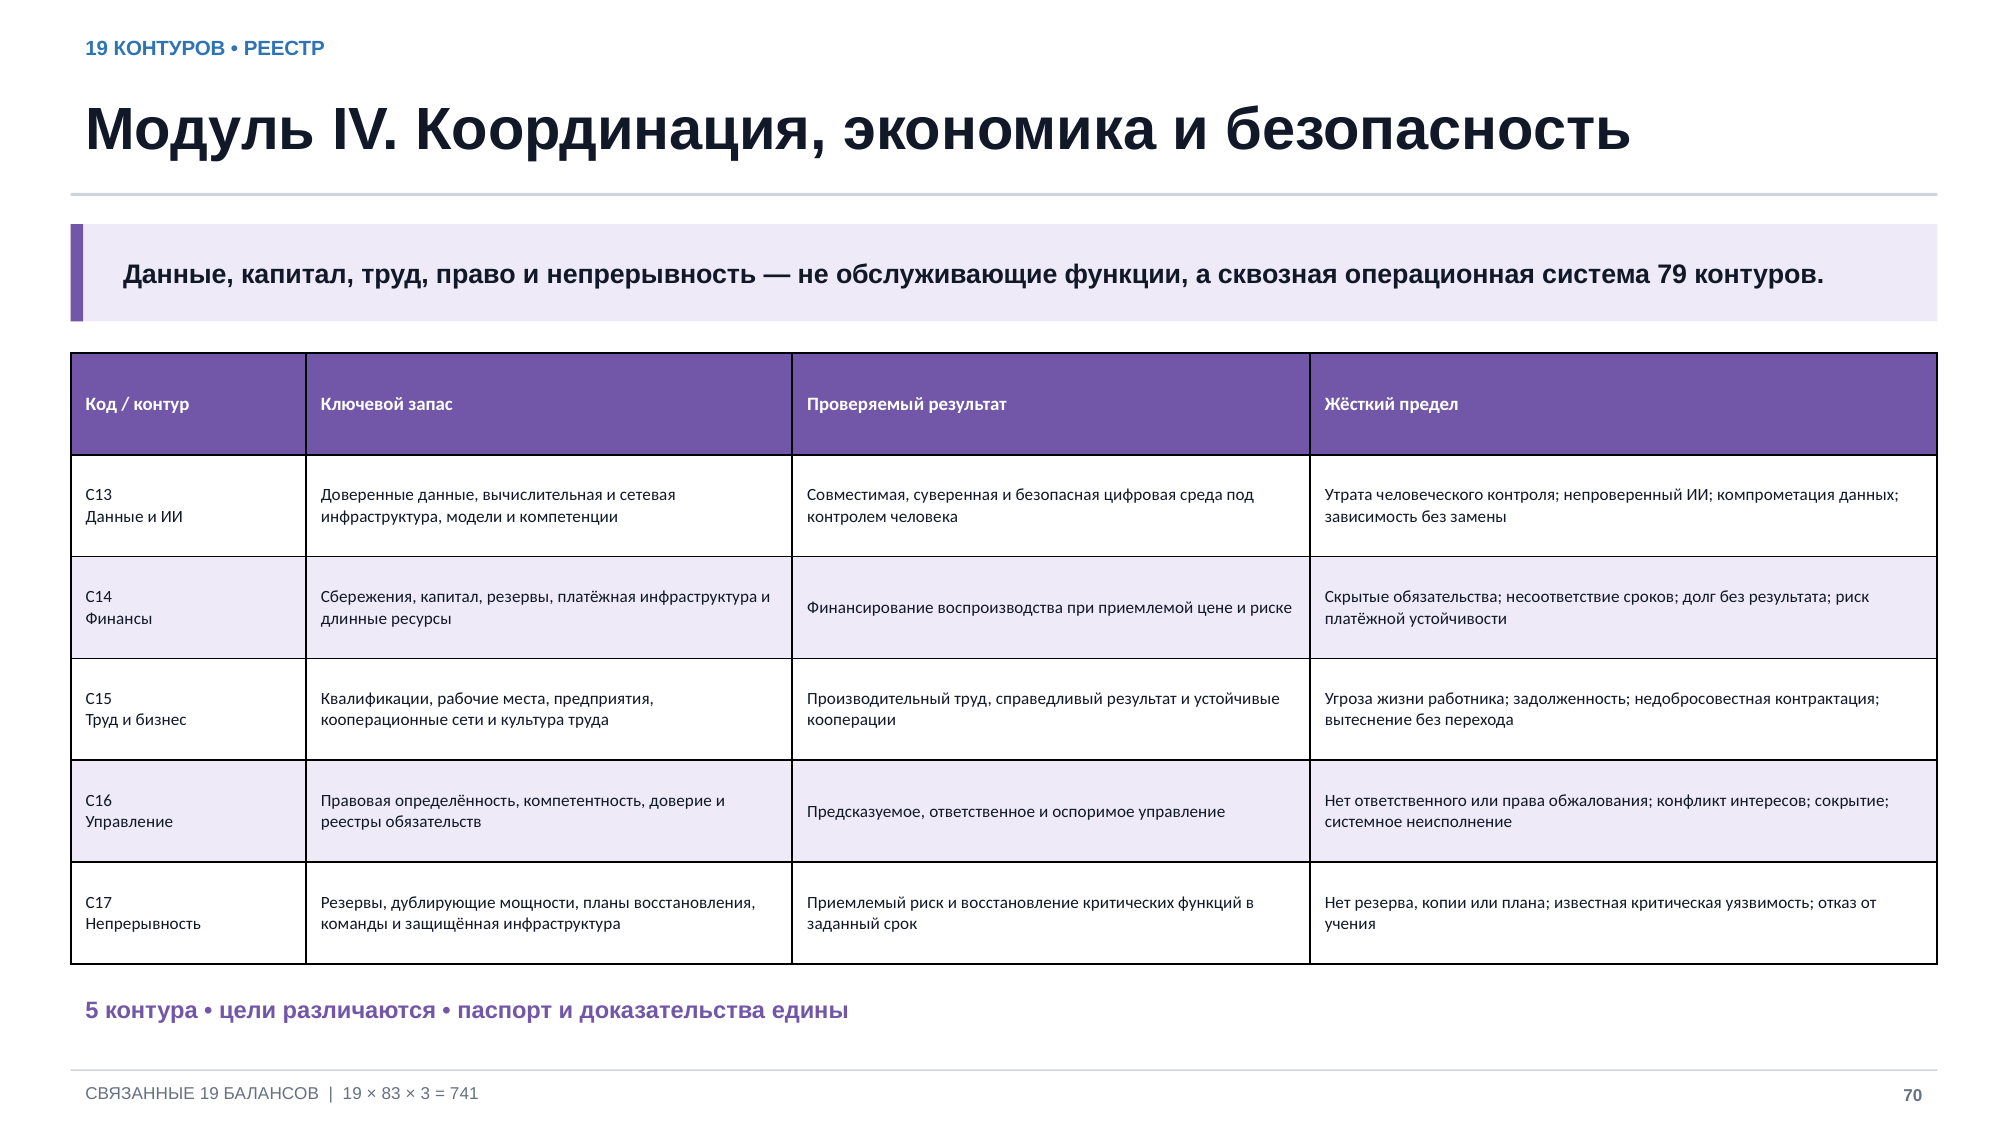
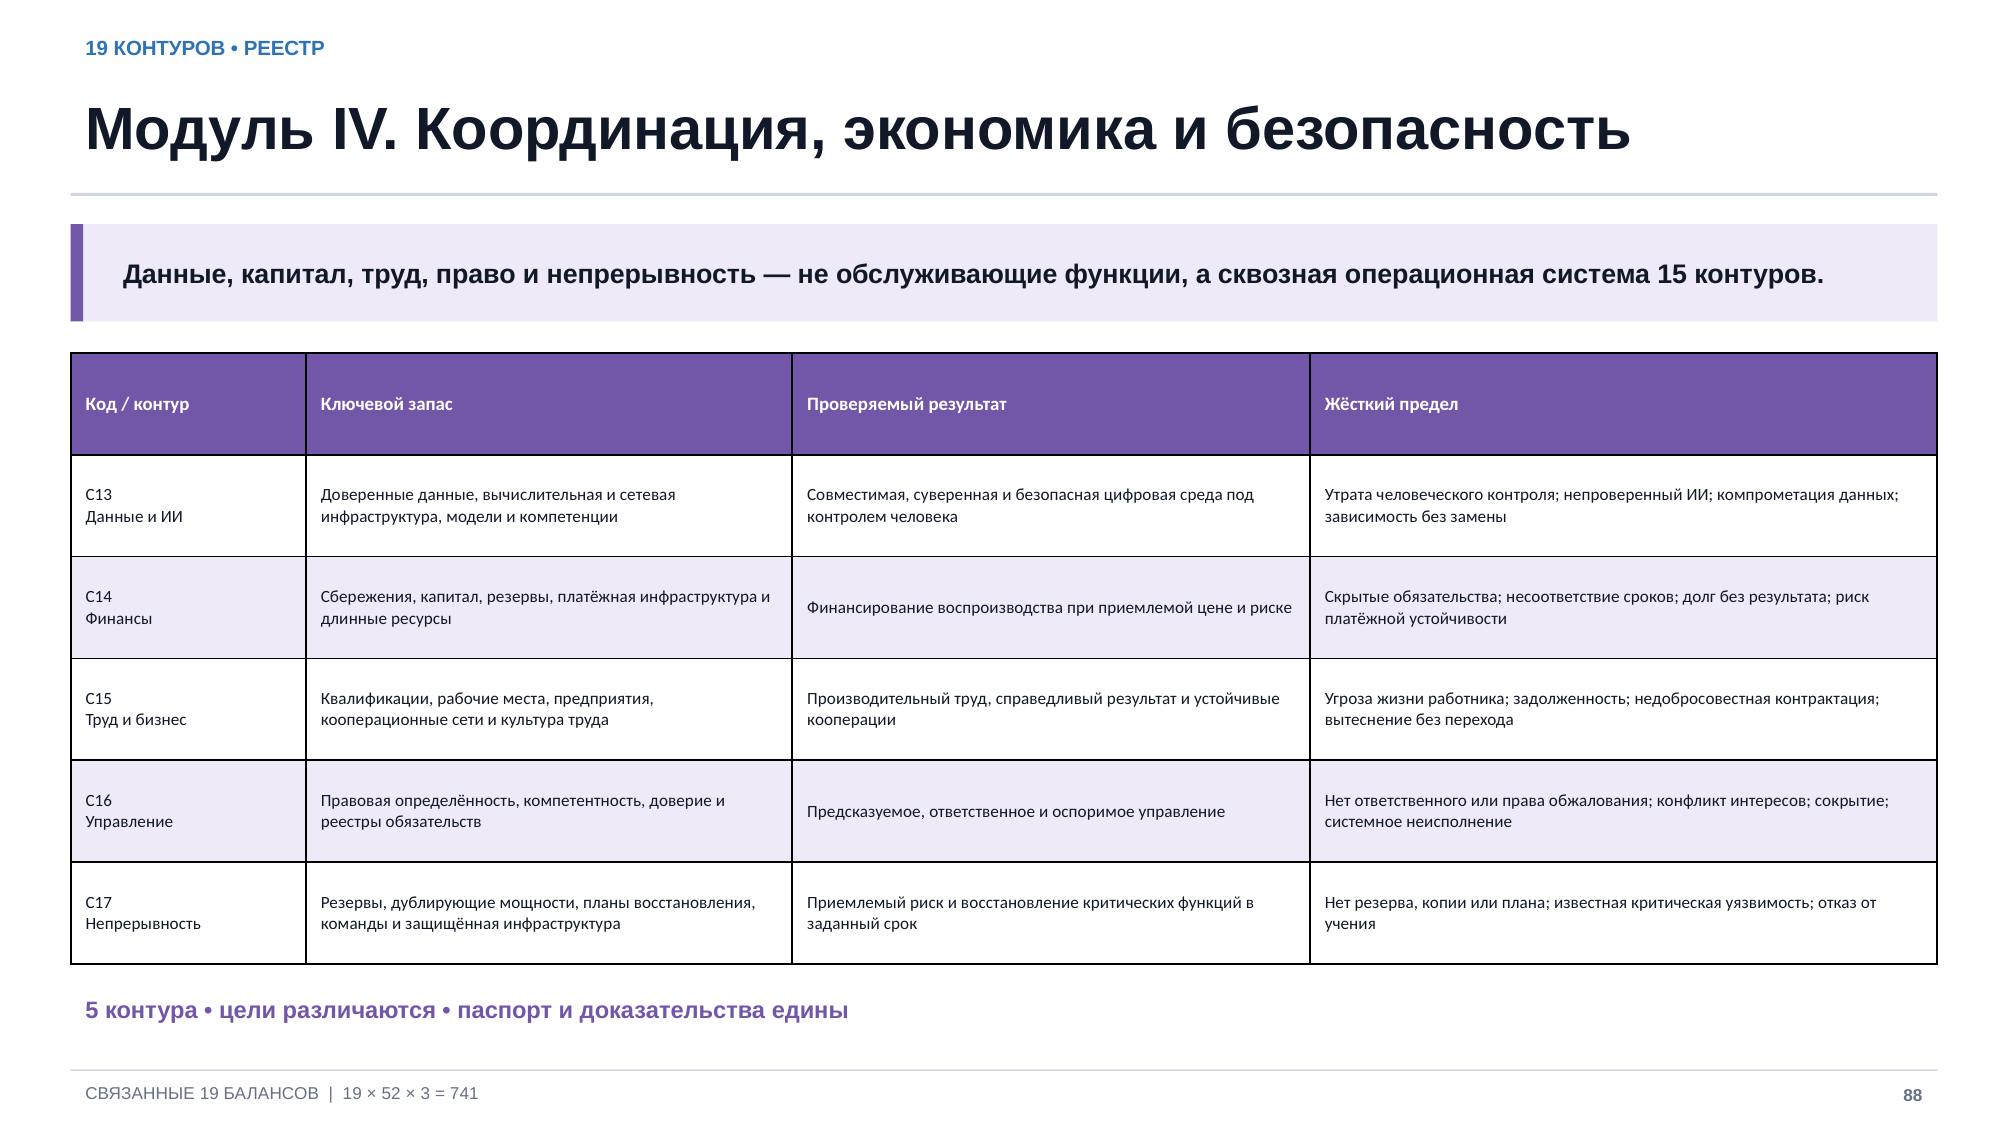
79: 79 -> 15 (1672, 275)
83: 83 -> 52 (391, 1094)
70: 70 -> 88 (1913, 1097)
